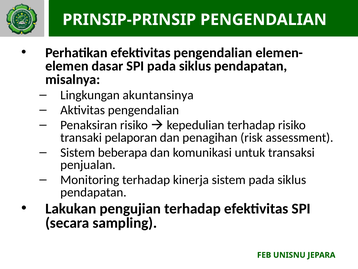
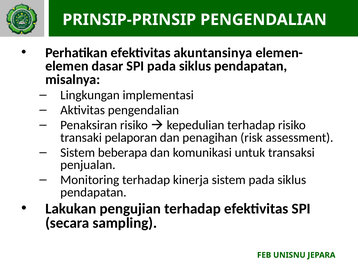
efektivitas pengendalian: pengendalian -> akuntansinya (213, 53)
akuntansinya: akuntansinya -> implementasi (158, 95)
